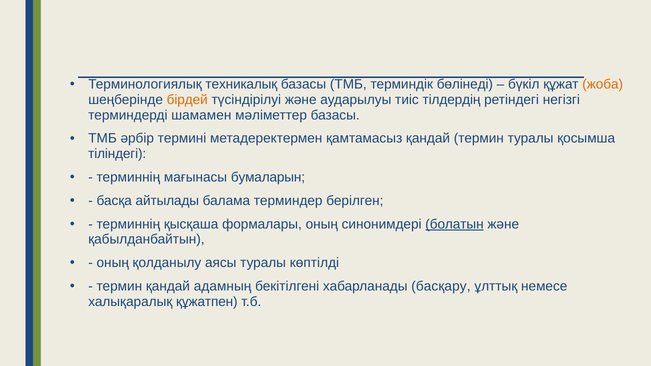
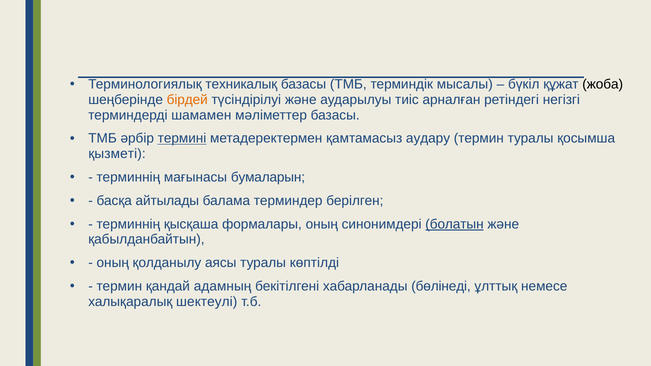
бөлінеді: бөлінеді -> мысалы (465, 84)
жоба colour: orange -> black (603, 84)
тілдердің: тілдердің -> арналған (451, 100)
термині underline: none -> present (182, 139)
қамтамасыз қандай: қандай -> аудару (428, 139)
тіліндегі: тіліндегі -> қызметі (117, 154)
басқару: басқару -> бөлінеді (441, 286)
құжатпен: құжатпен -> шектеулі (207, 302)
